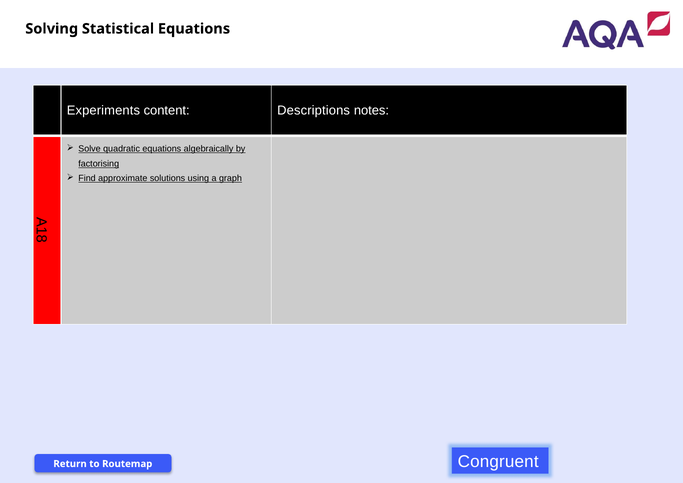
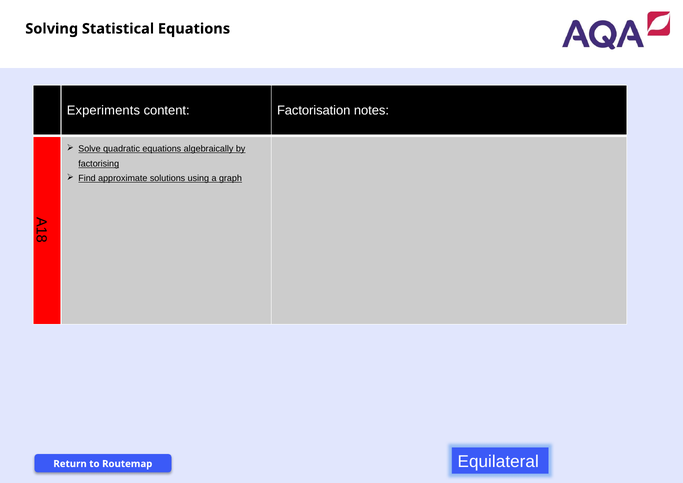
Descriptions: Descriptions -> Factorisation (314, 111)
Congruent: Congruent -> Equilateral (498, 462)
